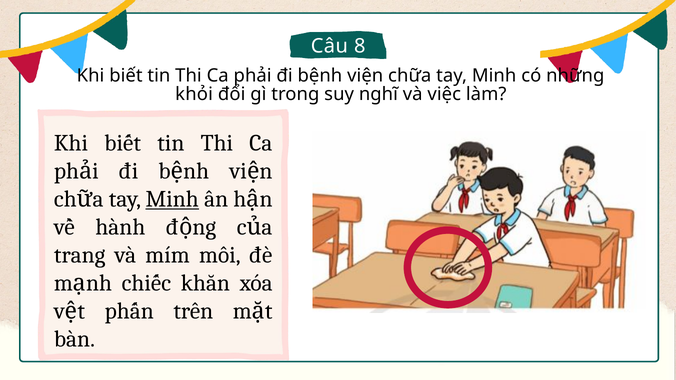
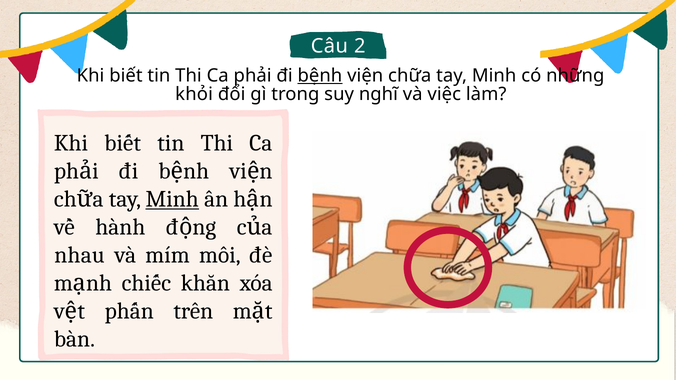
8: 8 -> 2 (360, 46)
bệnh underline: none -> present (320, 76)
trang: trang -> nhau (80, 255)
